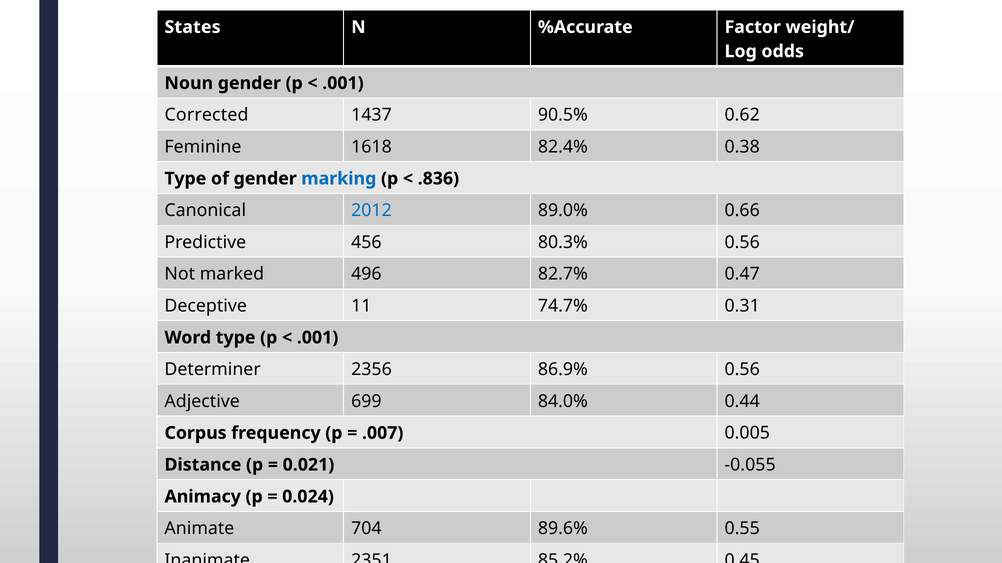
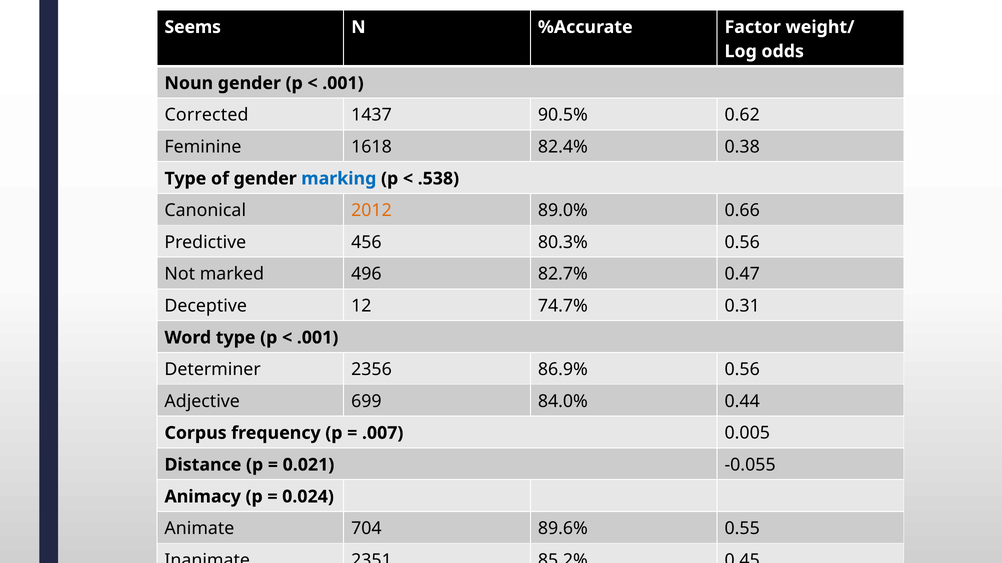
States: States -> Seems (193, 27)
.836: .836 -> .538 (438, 179)
2012 colour: blue -> orange (371, 211)
11: 11 -> 12 (361, 306)
